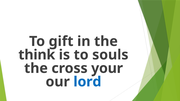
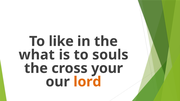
gift: gift -> like (61, 41)
think: think -> what (37, 55)
lord colour: blue -> orange (87, 82)
